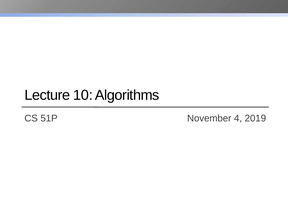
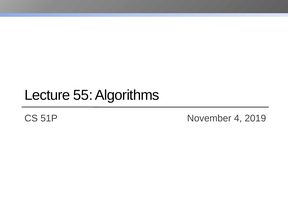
10: 10 -> 55 (83, 95)
